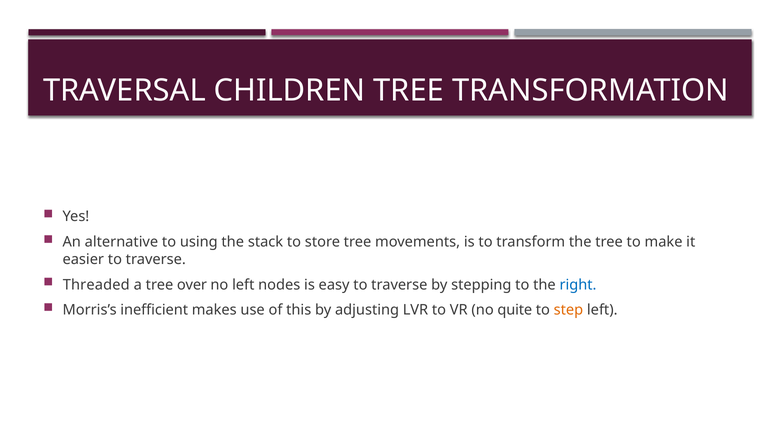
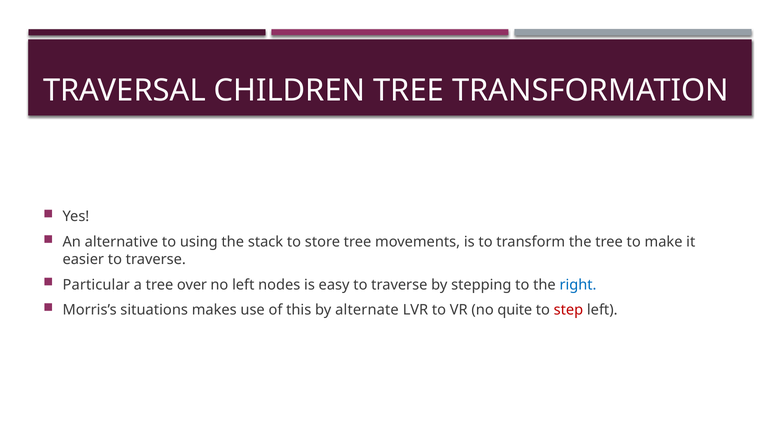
Threaded: Threaded -> Particular (96, 285)
inefficient: inefficient -> situations (154, 310)
adjusting: adjusting -> alternate (367, 310)
step colour: orange -> red (568, 310)
